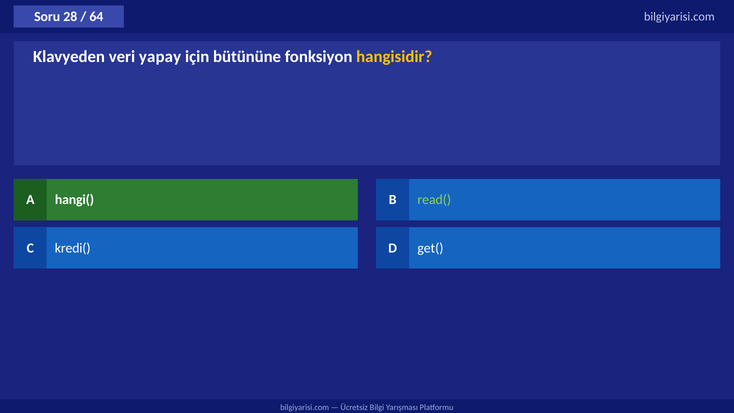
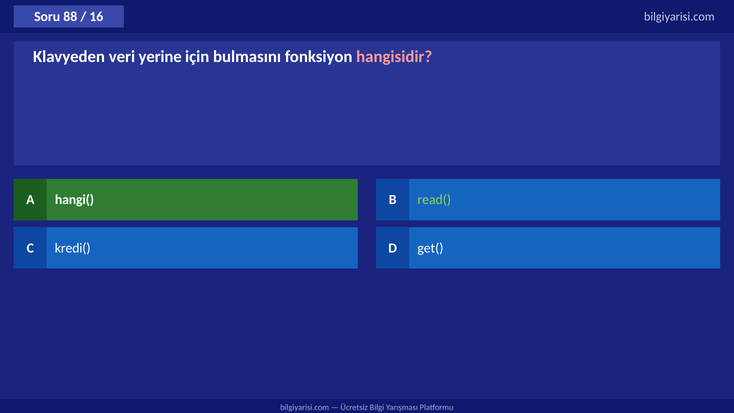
28: 28 -> 88 (70, 17)
64: 64 -> 16 (96, 17)
yapay: yapay -> yerine (160, 56)
bütününe: bütününe -> bulmasını (247, 56)
hangisidir colour: yellow -> pink (394, 56)
